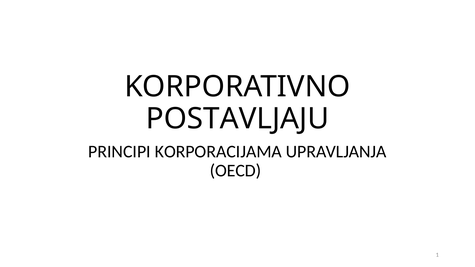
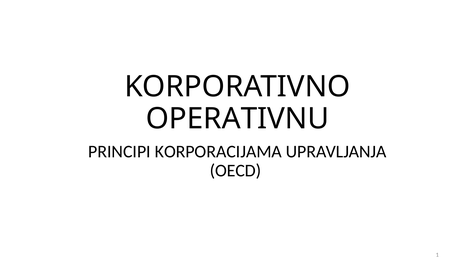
POSTAVLJAJU: POSTAVLJAJU -> OPERATIVNU (237, 119)
